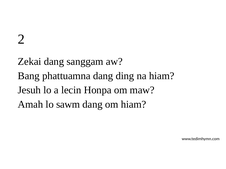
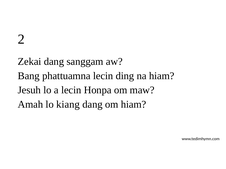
phattuamna dang: dang -> lecin (103, 76)
sawm: sawm -> kiang (68, 105)
